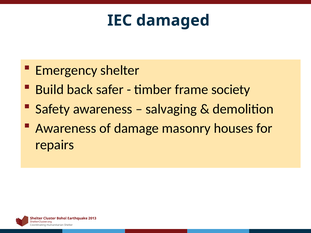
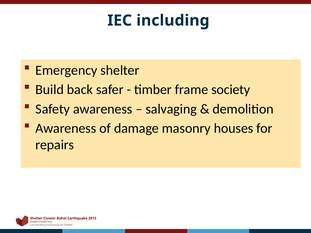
damaged: damaged -> including (173, 21)
